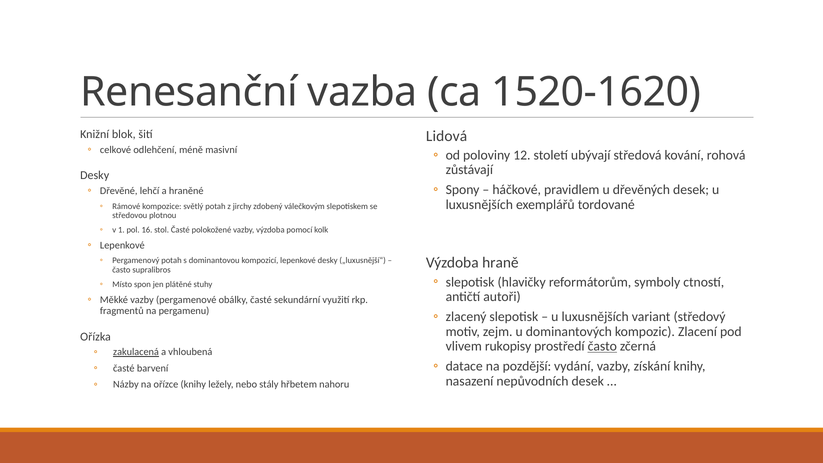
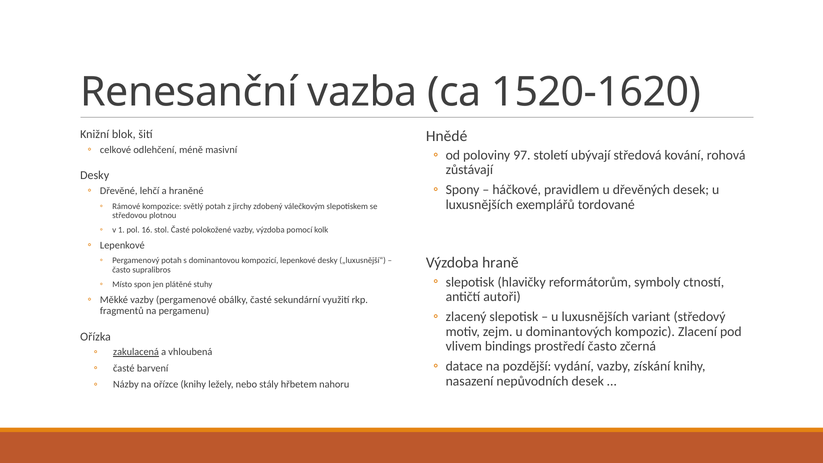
Lidová: Lidová -> Hnědé (447, 136)
12: 12 -> 97 (522, 155)
rukopisy: rukopisy -> bindings (508, 346)
často underline: present -> none (602, 346)
